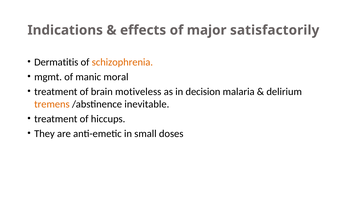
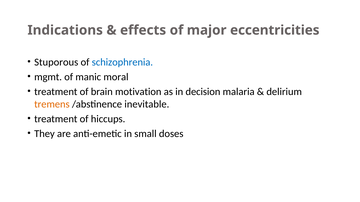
satisfactorily: satisfactorily -> eccentricities (275, 30)
Dermatitis: Dermatitis -> Stuporous (56, 62)
schizophrenia colour: orange -> blue (122, 62)
motiveless: motiveless -> motivation (138, 92)
